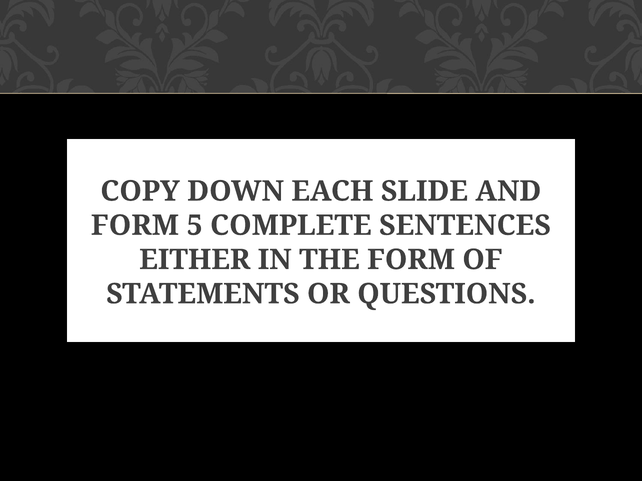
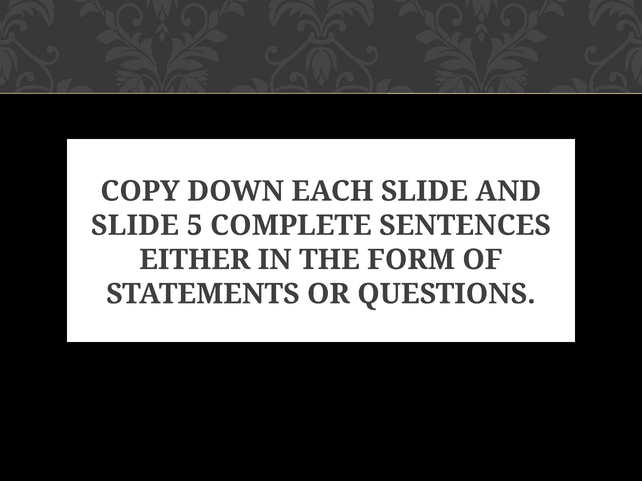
FORM: FORM -> SLIDE (135, 226)
